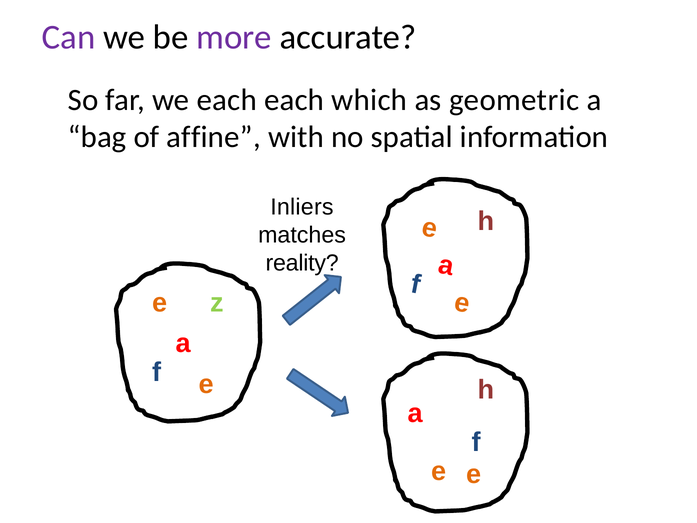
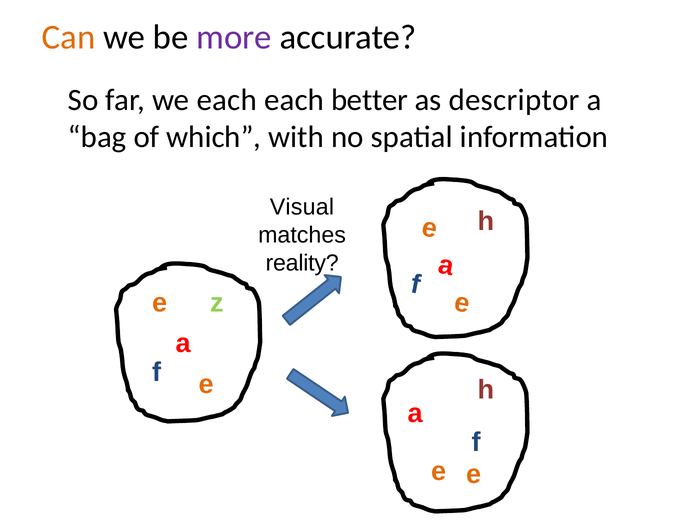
Can colour: purple -> orange (69, 37)
which: which -> better (370, 100)
geometric: geometric -> descriptor (514, 100)
affine: affine -> which (214, 137)
Inliers: Inliers -> Visual (302, 207)
